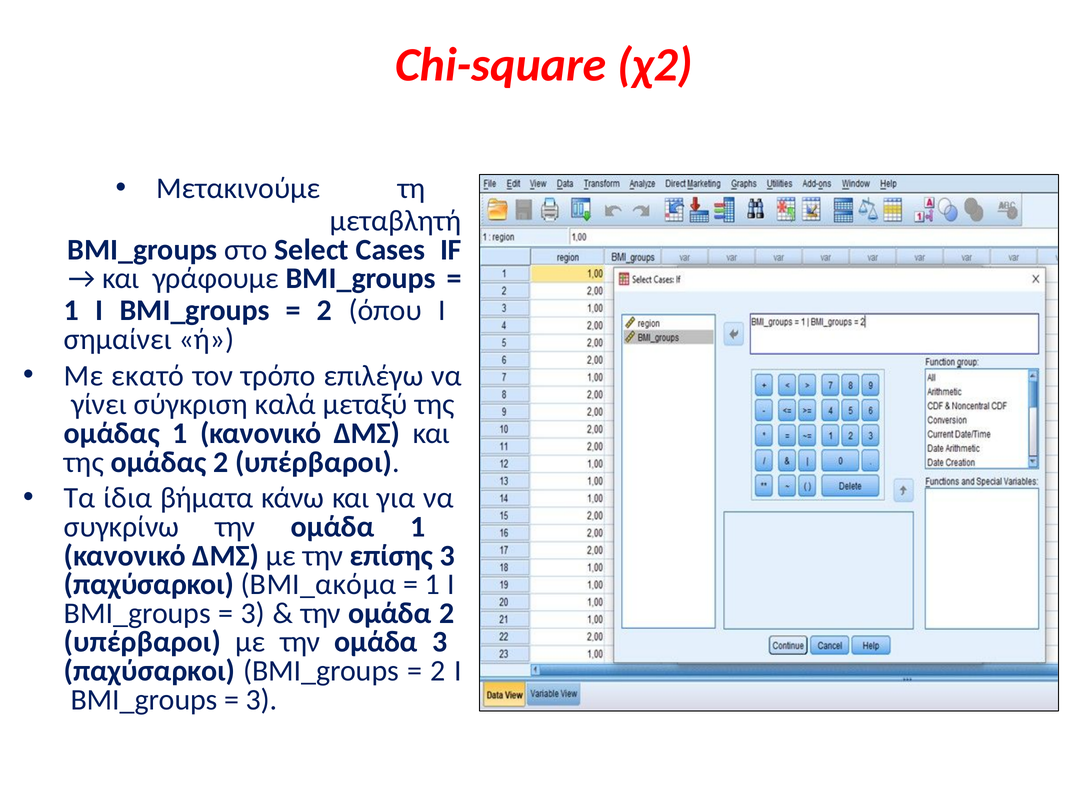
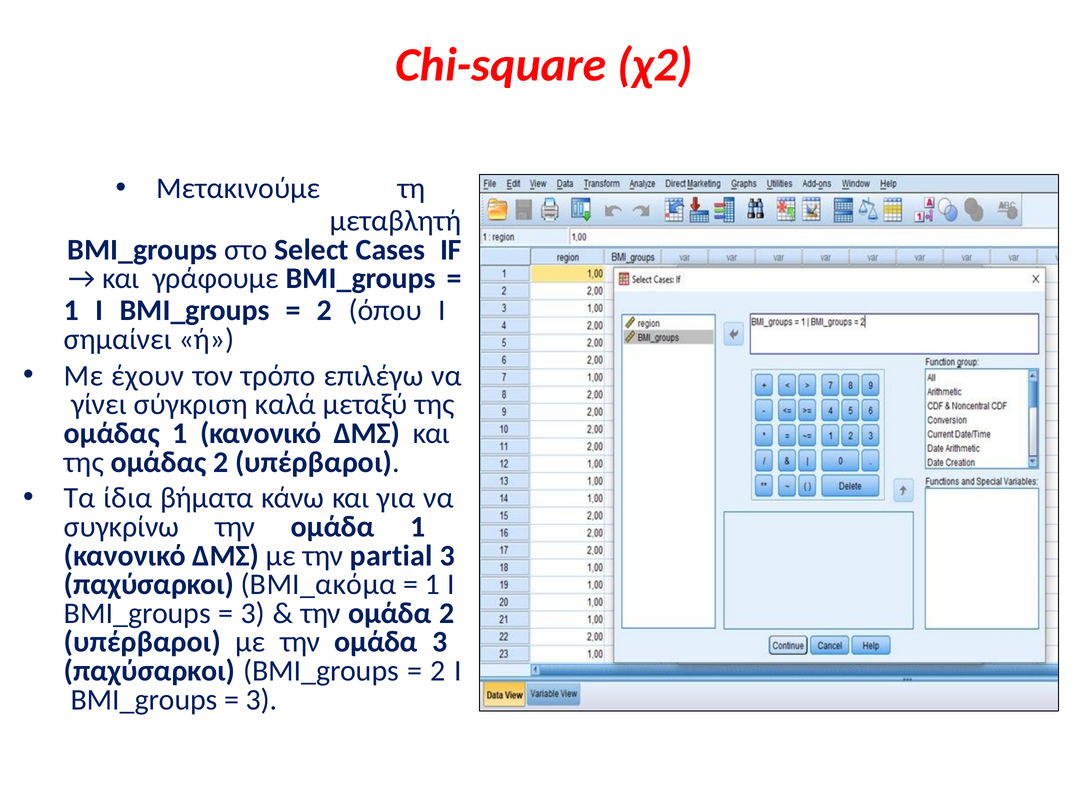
εκατό: εκατό -> έχουν (148, 376)
επίσης: επίσης -> partial (391, 556)
